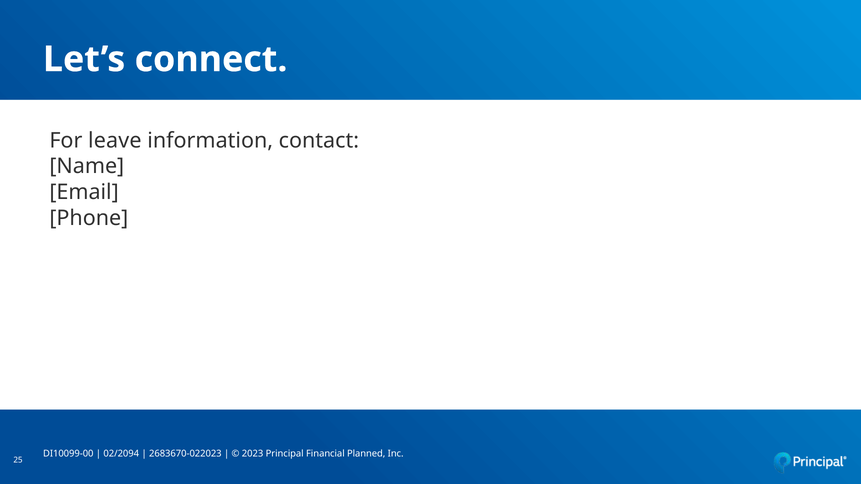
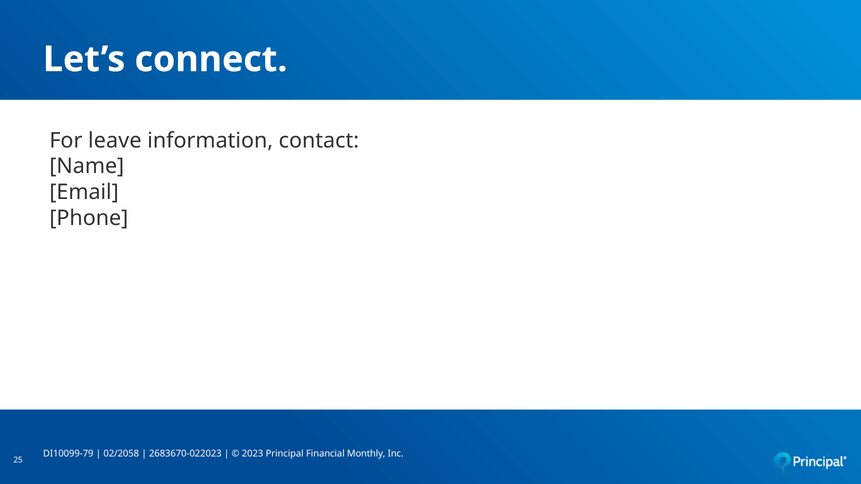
DI10099-00: DI10099-00 -> DI10099-79 (68, 454)
02/2094: 02/2094 -> 02/2058 (121, 454)
Planned: Planned -> Monthly (366, 454)
